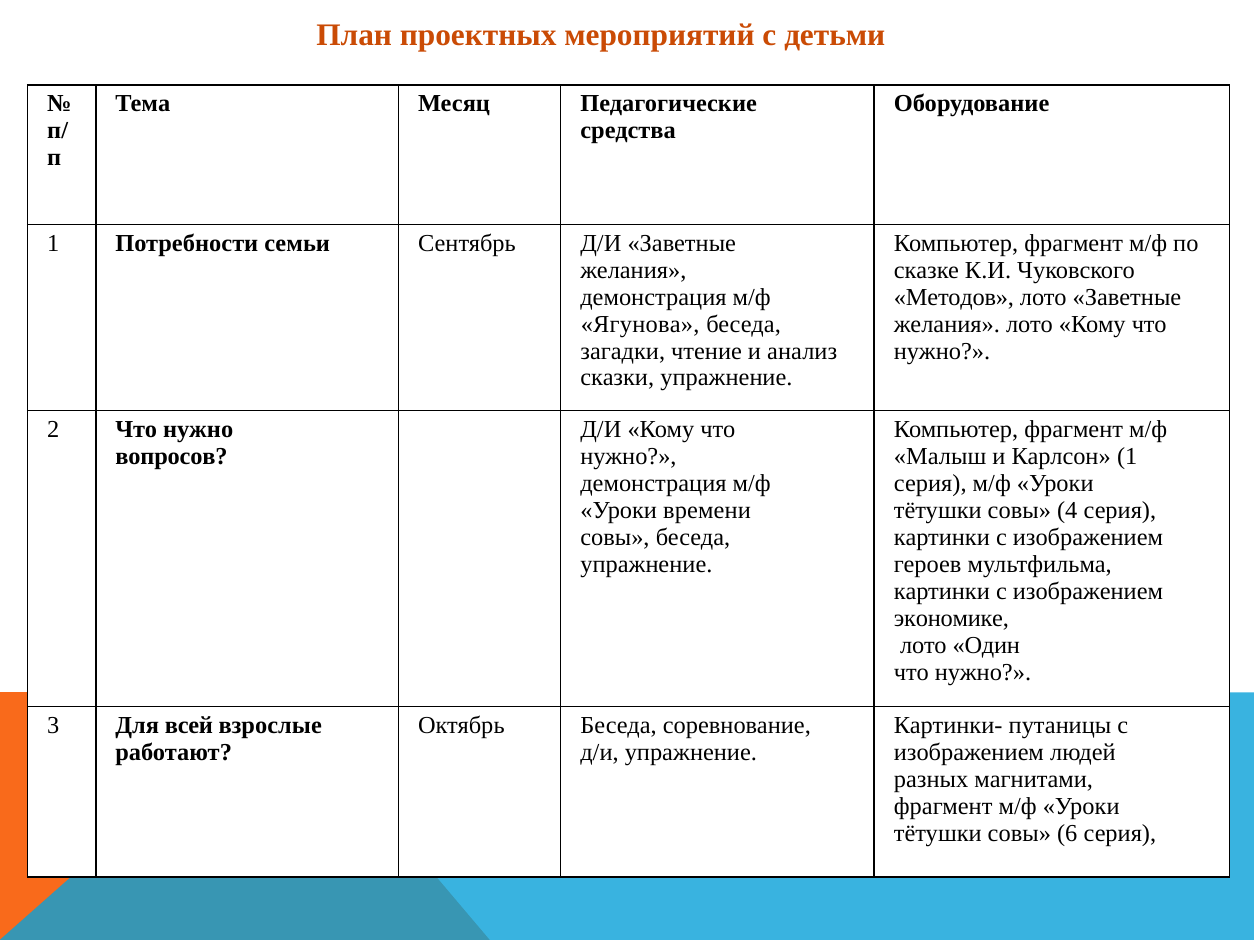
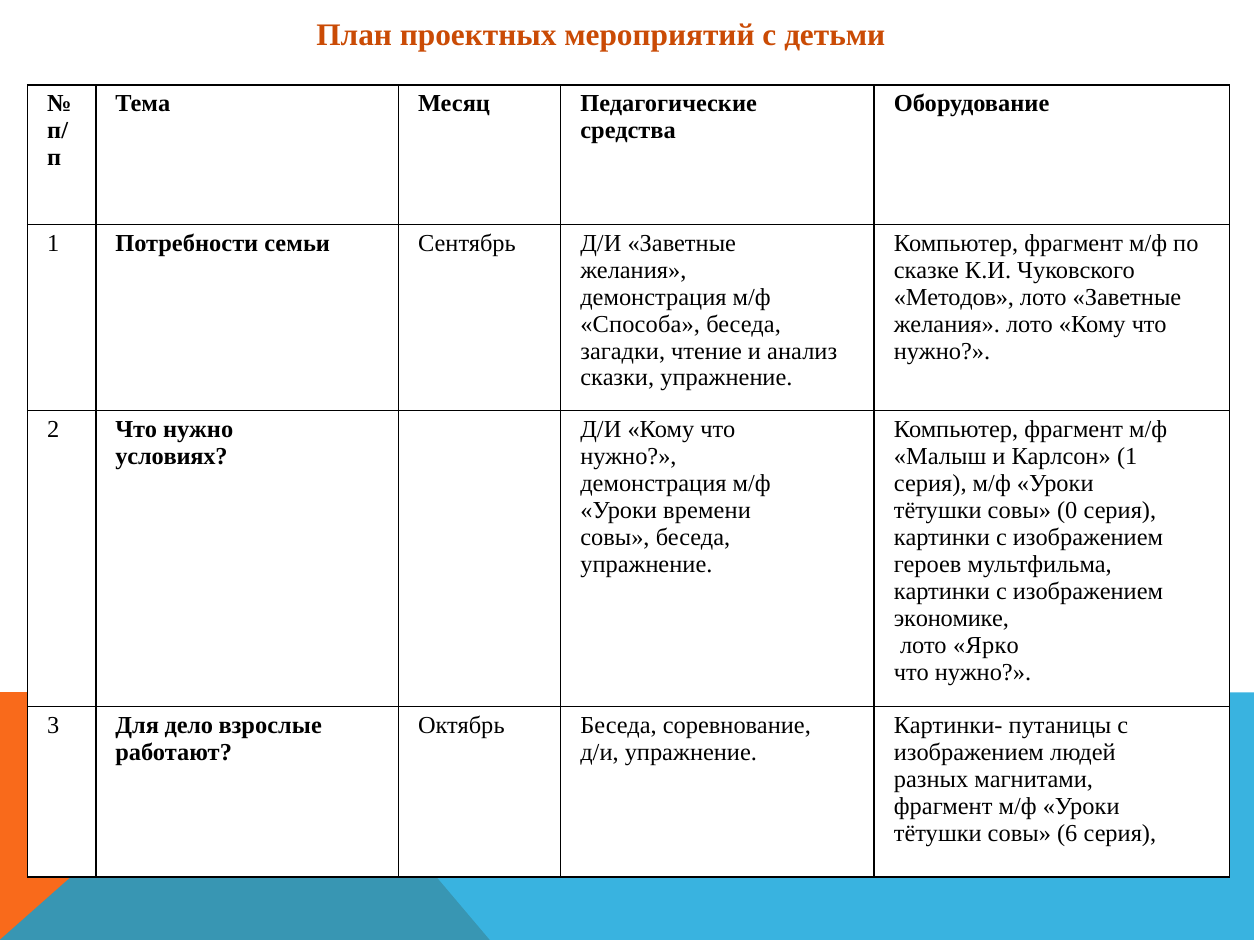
Ягунова: Ягунова -> Способа (640, 324)
вопросов: вопросов -> условиях (172, 457)
4: 4 -> 0 (1067, 511)
Один: Один -> Ярко (986, 645)
всей: всей -> дело (189, 726)
